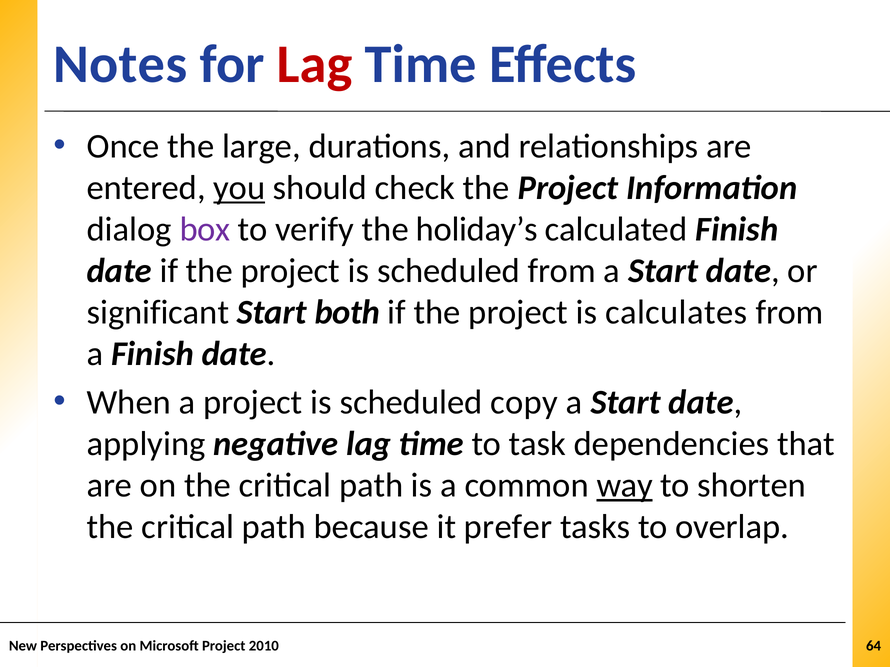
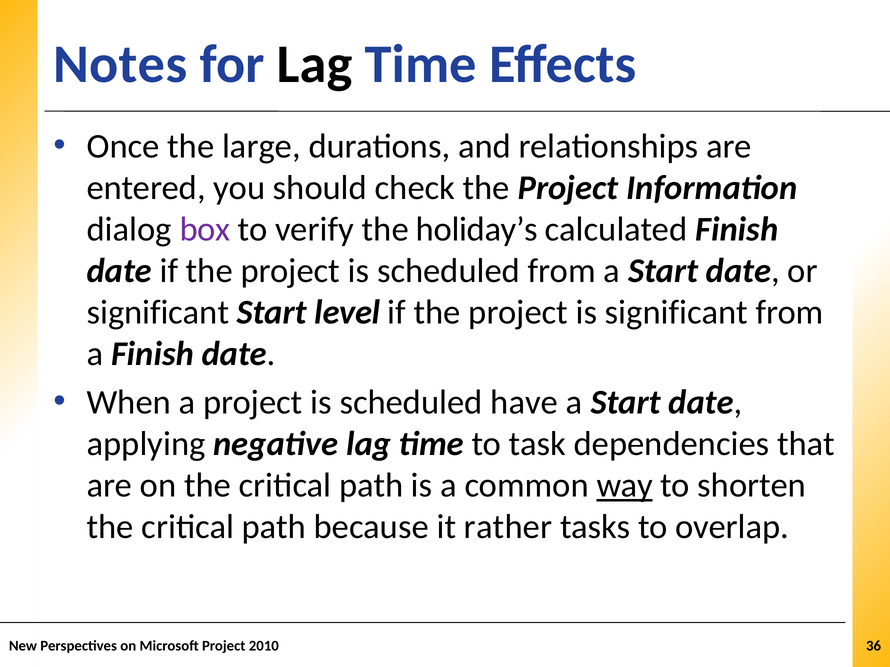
Lag colour: red -> black (315, 65)
you underline: present -> none (239, 188)
both: both -> level (347, 313)
is calculates: calculates -> significant (676, 313)
copy: copy -> have (524, 403)
prefer: prefer -> rather (508, 527)
64: 64 -> 36 (874, 646)
